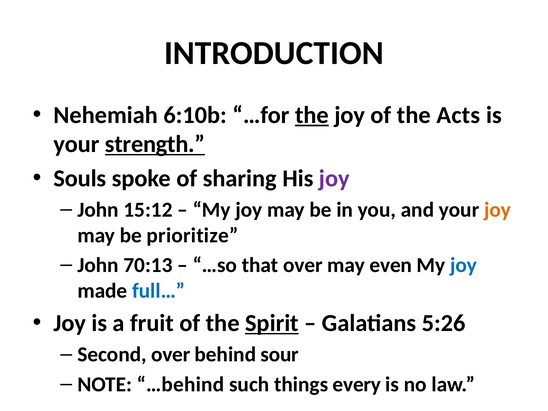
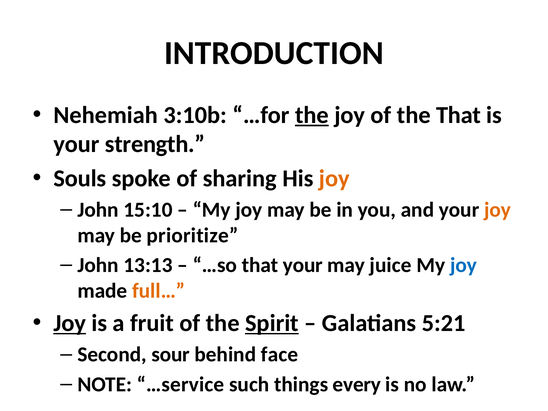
6:10b: 6:10b -> 3:10b (195, 115)
the Acts: Acts -> That (459, 115)
strength underline: present -> none (155, 144)
joy colour: purple -> orange (334, 178)
15:12: 15:12 -> 15:10 (148, 210)
70:13: 70:13 -> 13:13 (148, 265)
that over: over -> your (303, 265)
even: even -> juice (391, 265)
full… colour: blue -> orange (159, 291)
Joy underline: none -> present (70, 323)
5:26: 5:26 -> 5:21 (444, 323)
Second over: over -> sour (171, 355)
sour: sour -> face (280, 355)
…behind: …behind -> …service (181, 384)
